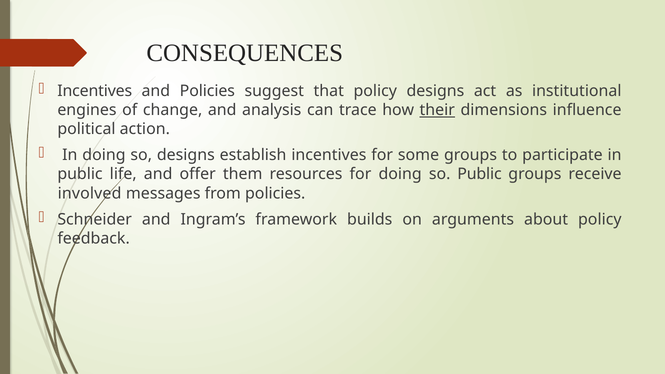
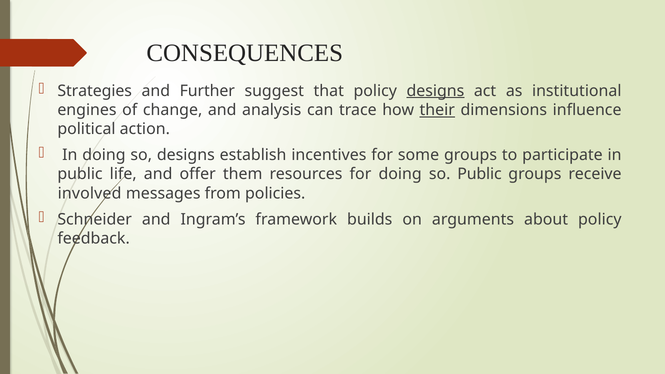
Incentives: Incentives -> Strategies (95, 91)
and Policies: Policies -> Further (207, 91)
designs underline: none -> present (435, 91)
